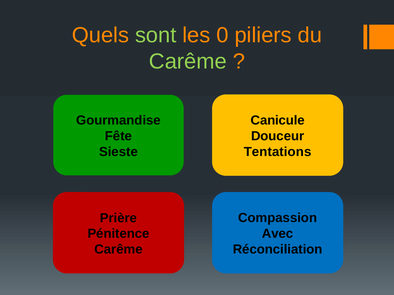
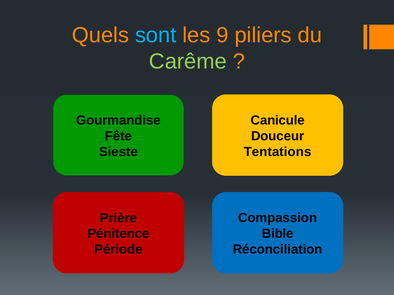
sont colour: light green -> light blue (156, 35)
0: 0 -> 9 (222, 35)
Avec: Avec -> Bible (278, 234)
Carême: Carême -> Période (118, 250)
